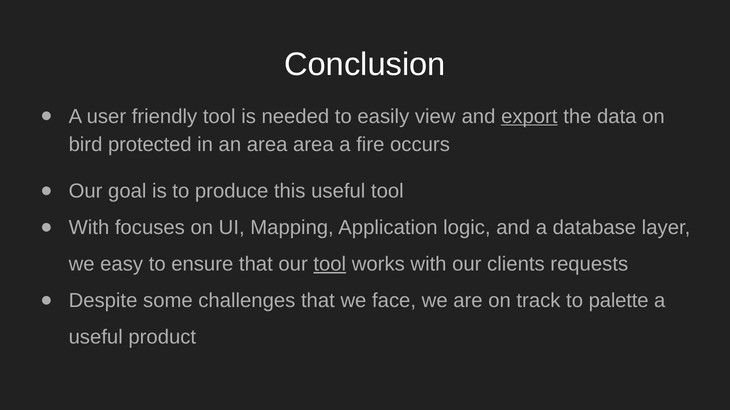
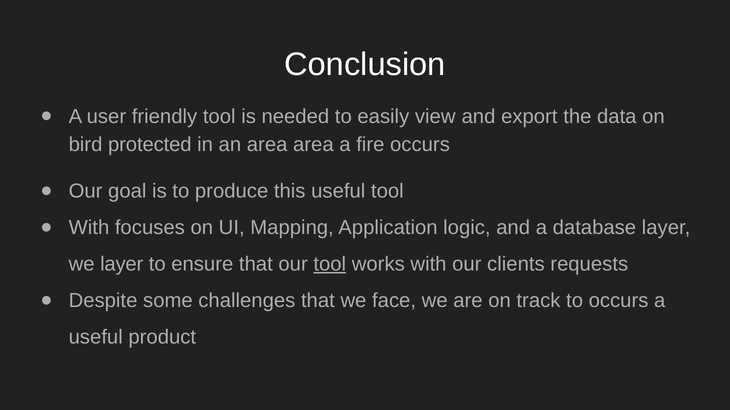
export underline: present -> none (529, 117)
we easy: easy -> layer (122, 264)
to palette: palette -> occurs (619, 301)
